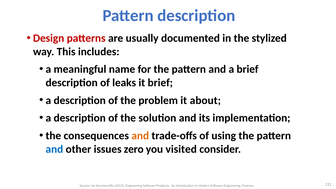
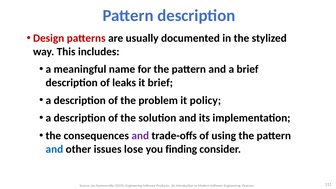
about: about -> policy (205, 100)
and colour: orange -> purple (140, 136)
zero: zero -> lose (134, 149)
visited: visited -> finding (181, 149)
